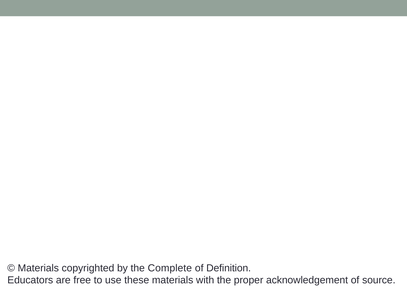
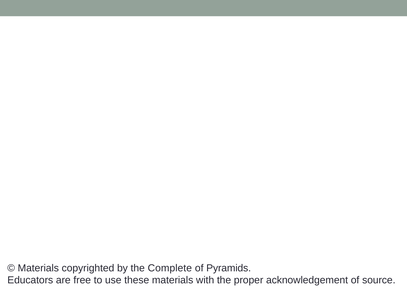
Definition: Definition -> Pyramids (229, 268)
